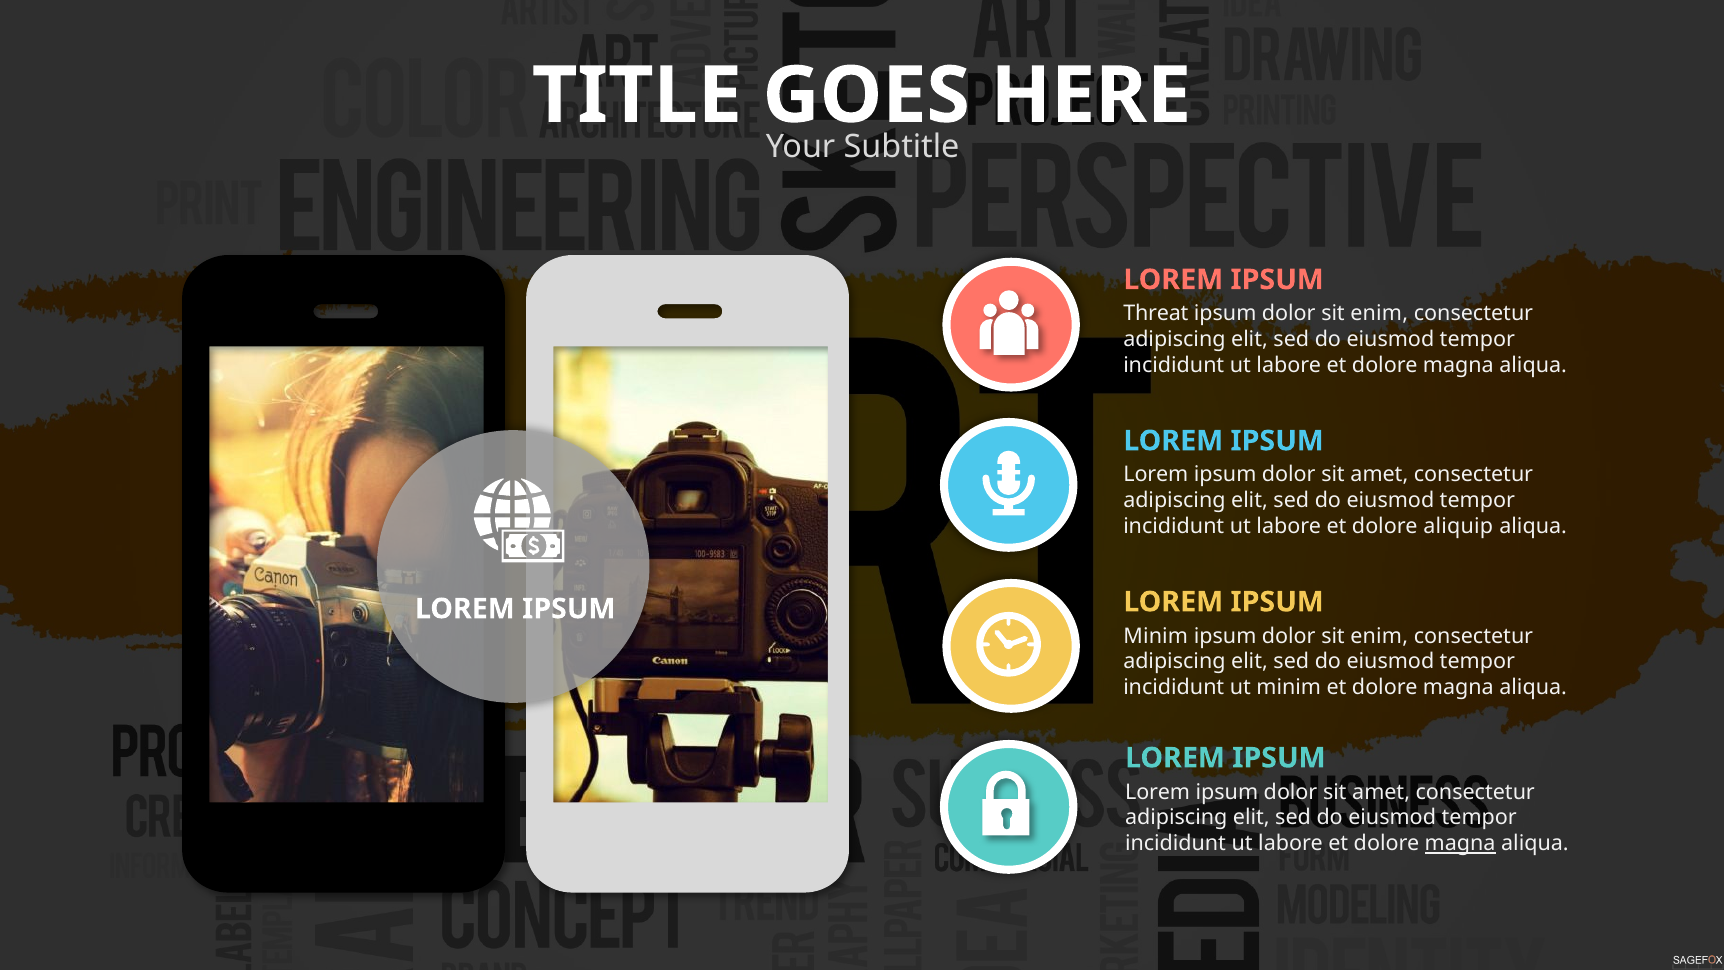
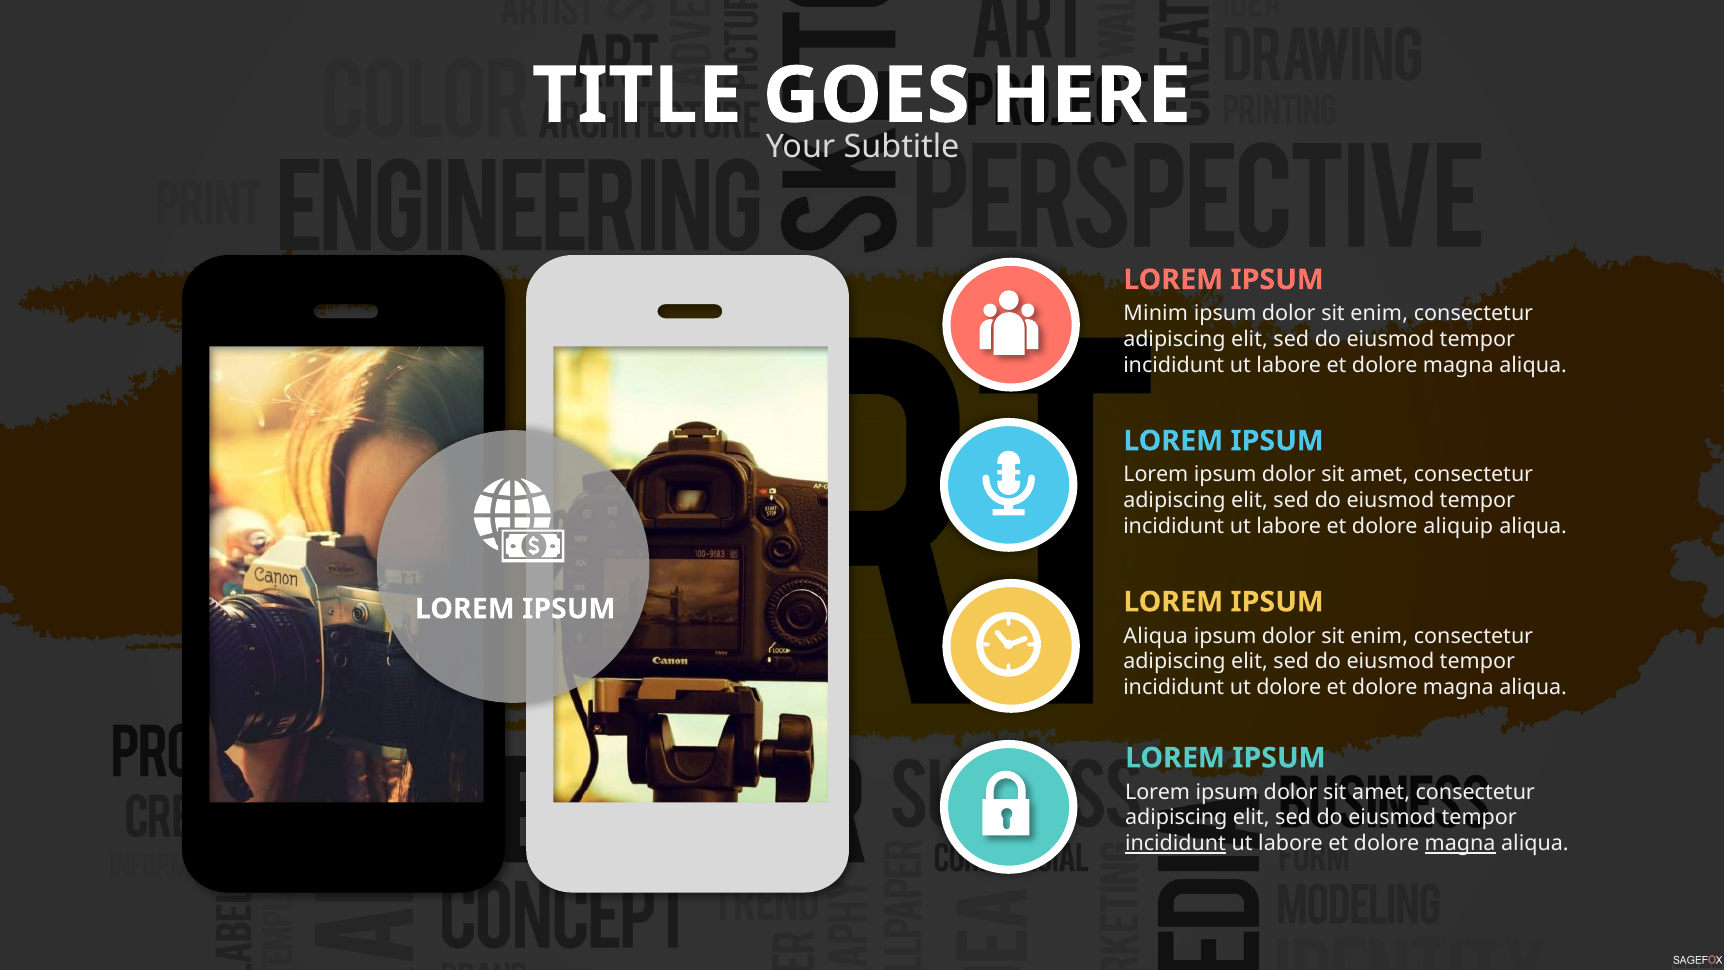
Threat: Threat -> Minim (1156, 314)
Minim: Minim -> Aliqua (1156, 636)
ut minim: minim -> dolore (1289, 687)
incididunt underline: none -> present (1176, 843)
